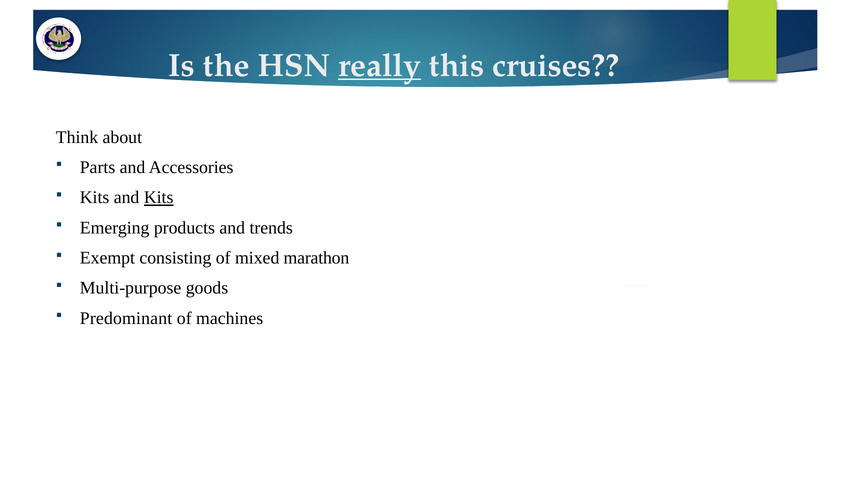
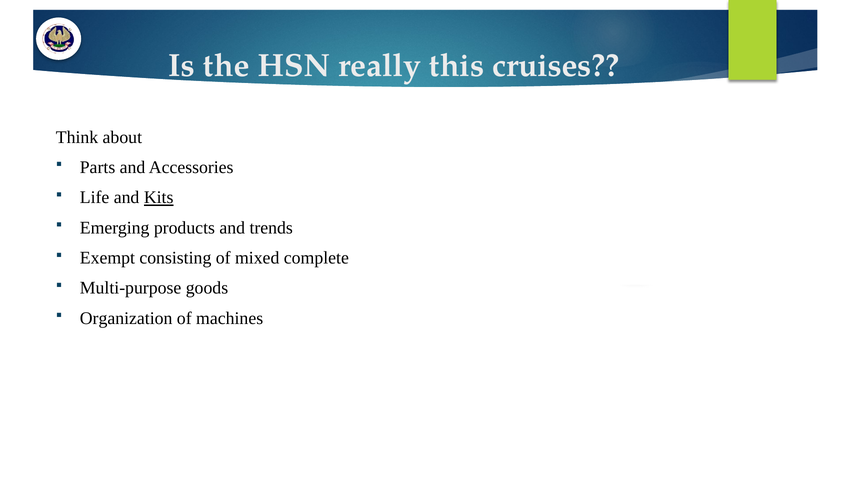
really underline: present -> none (380, 65)
Kits: Kits -> Life (95, 197)
marathon: marathon -> complete (316, 258)
Predominant: Predominant -> Organization (126, 318)
